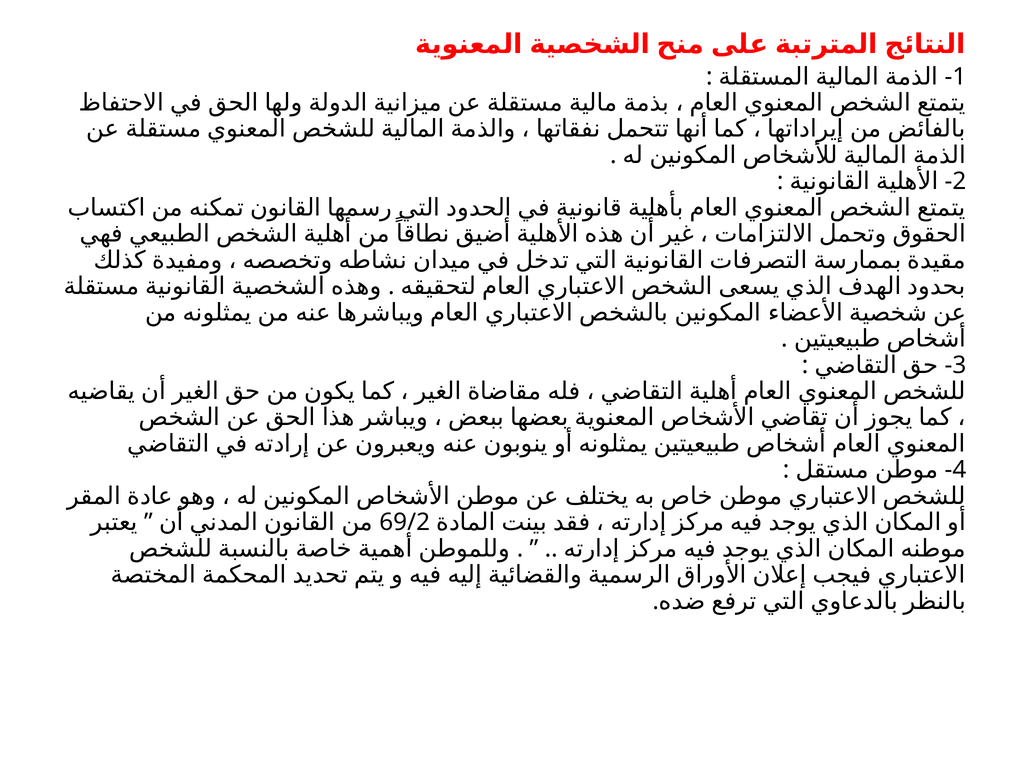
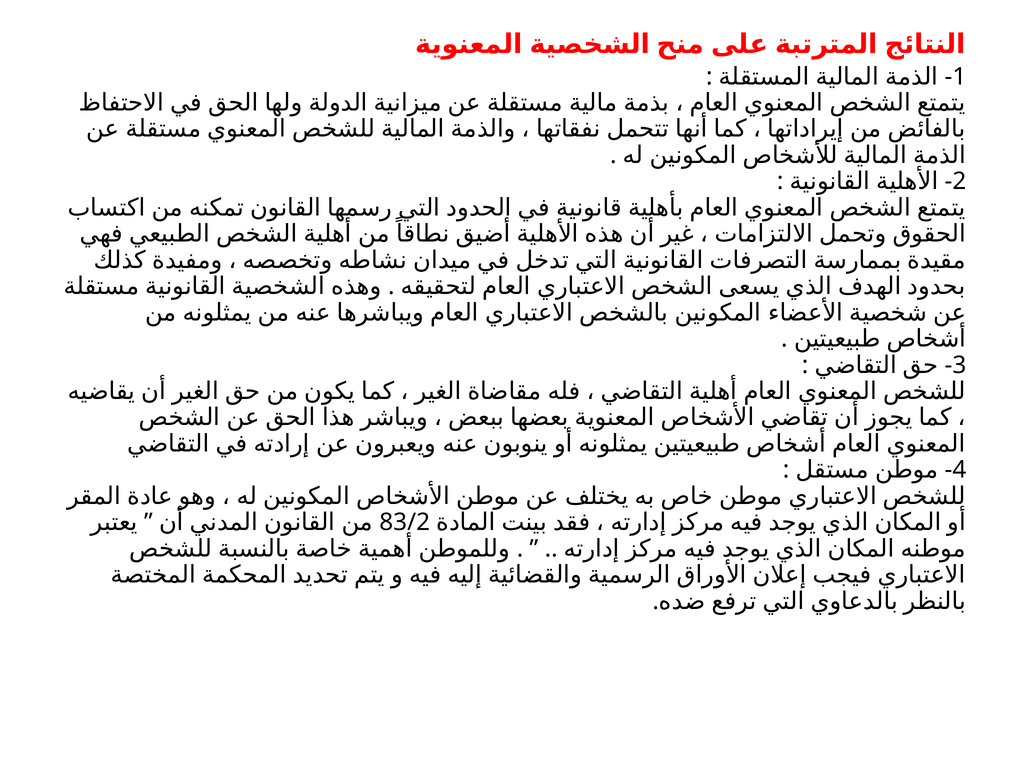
69/2: 69/2 -> 83/2 (405, 522)
